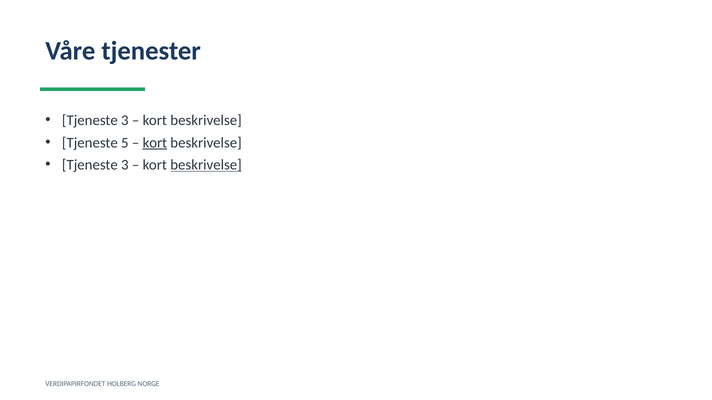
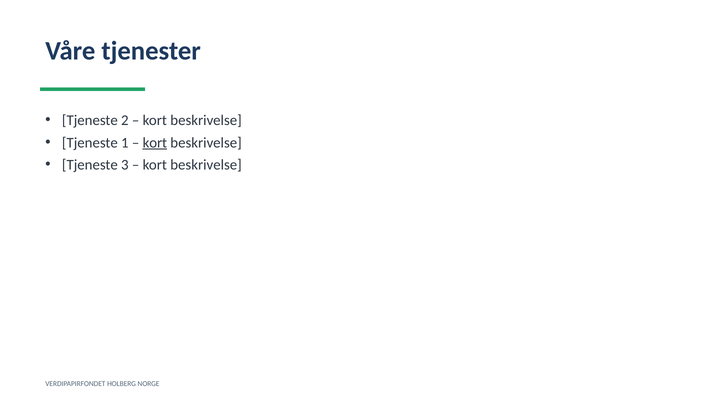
3: 3 -> 2 (125, 121)
5: 5 -> 1 (125, 143)
beskrivelse underline: present -> none (206, 165)
